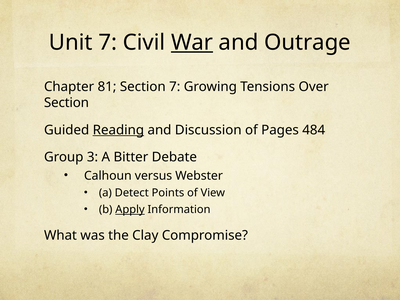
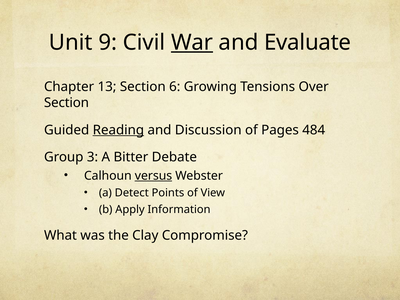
Unit 7: 7 -> 9 (108, 43)
Outrage: Outrage -> Evaluate (308, 43)
81: 81 -> 13 (107, 87)
Section 7: 7 -> 6 (175, 87)
versus underline: none -> present (153, 176)
Apply underline: present -> none (130, 210)
